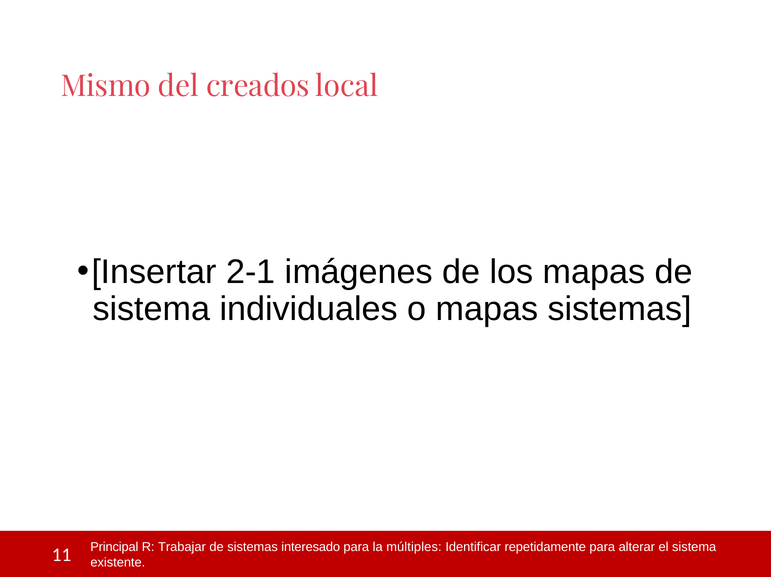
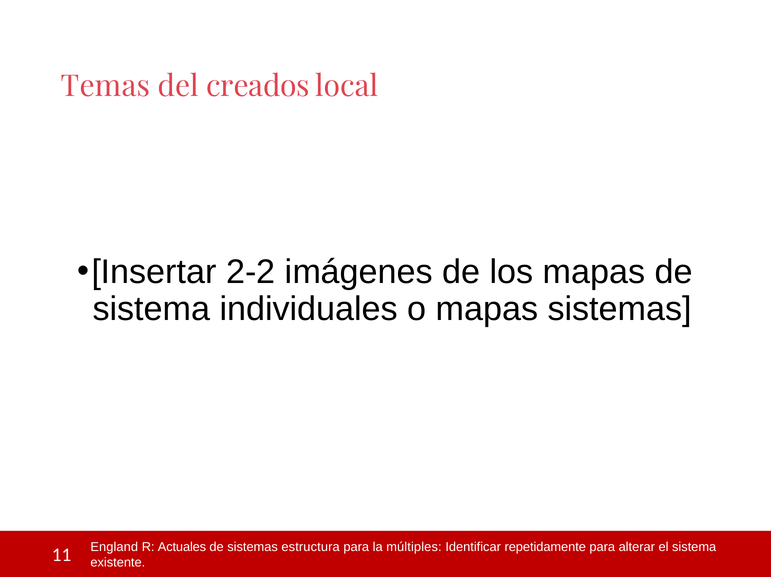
Mismo: Mismo -> Temas (106, 86)
2-1: 2-1 -> 2-2 (251, 272)
Principal: Principal -> England (114, 547)
Trabajar: Trabajar -> Actuales (182, 547)
interesado: interesado -> estructura (311, 547)
